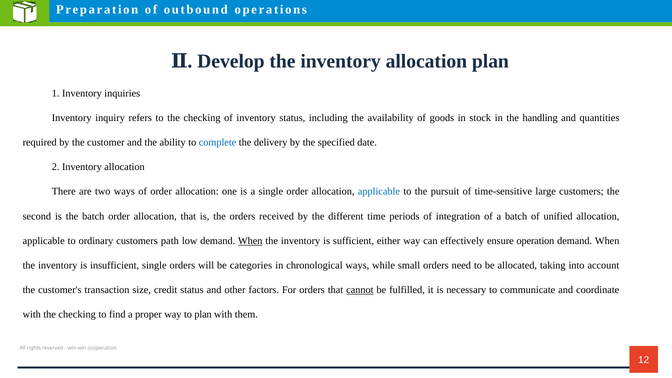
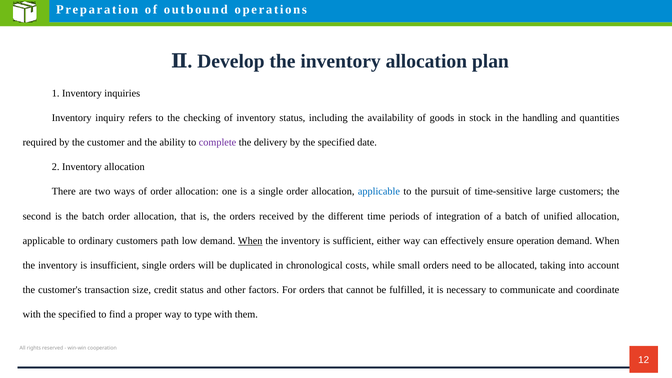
complete colour: blue -> purple (218, 142)
categories: categories -> duplicated (251, 265)
chronological ways: ways -> costs (357, 265)
cannot underline: present -> none (360, 290)
with the checking: checking -> specified (77, 314)
to plan: plan -> type (203, 314)
